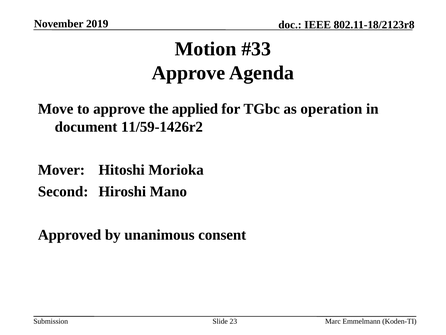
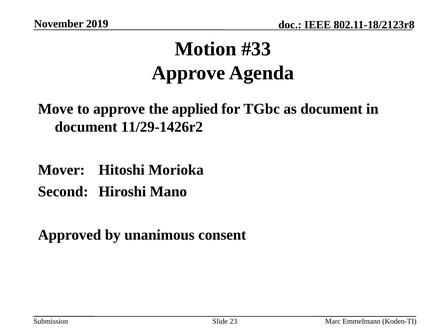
as operation: operation -> document (332, 109)
11/59-1426r2: 11/59-1426r2 -> 11/29-1426r2 (162, 127)
